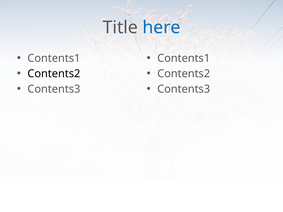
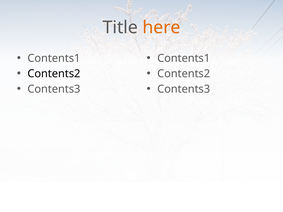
here colour: blue -> orange (161, 27)
